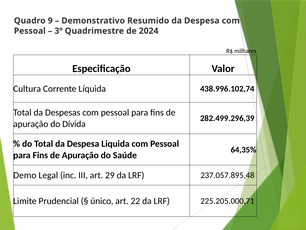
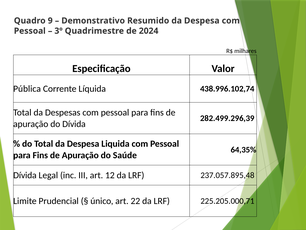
Cultura: Cultura -> Pública (27, 89)
Demo: Demo -> Dívida (25, 175)
29: 29 -> 12 (110, 175)
